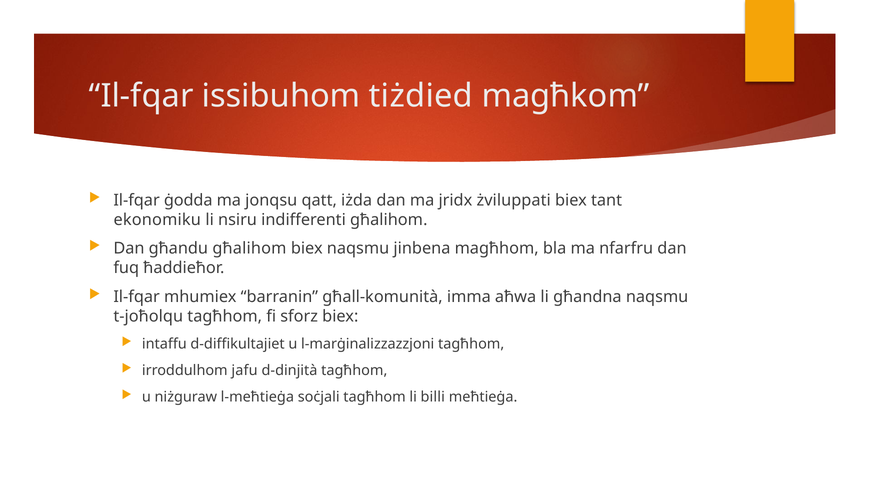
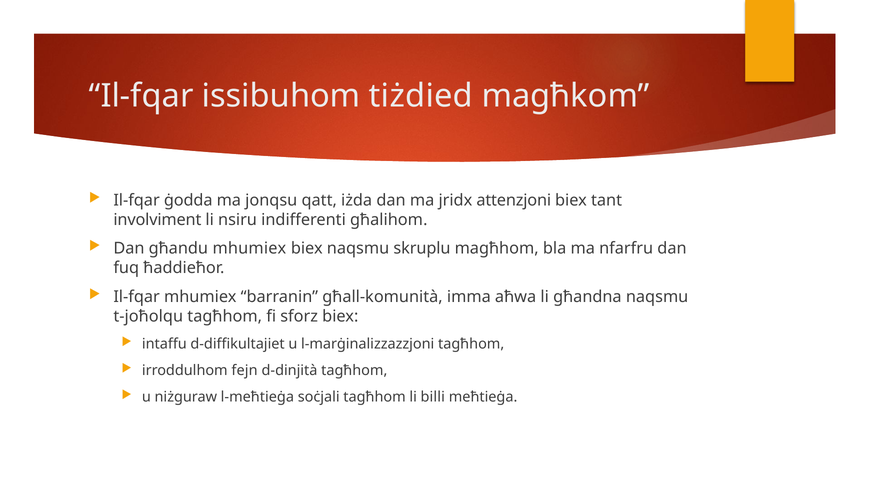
żviluppati: żviluppati -> attenzjoni (514, 200)
ekonomiku: ekonomiku -> involviment (157, 220)
għandu għalihom: għalihom -> mhumiex (249, 248)
jinbena: jinbena -> skruplu (422, 248)
jafu: jafu -> fejn (245, 370)
